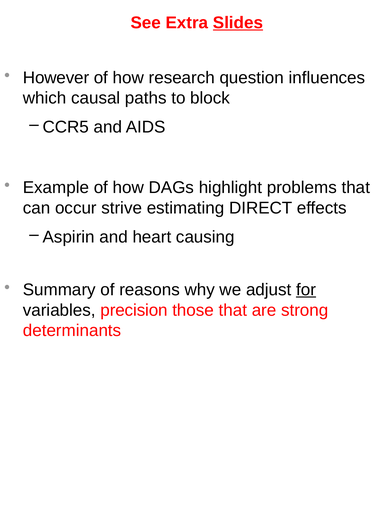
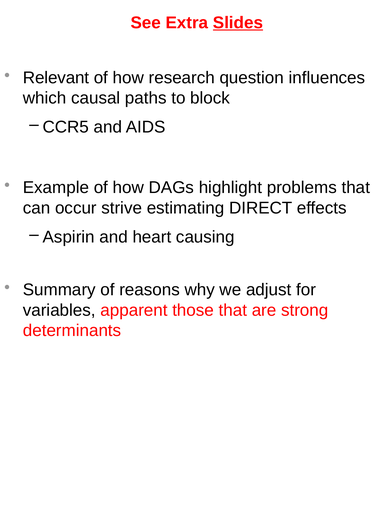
However: However -> Relevant (56, 78)
for underline: present -> none (306, 290)
precision: precision -> apparent (134, 310)
